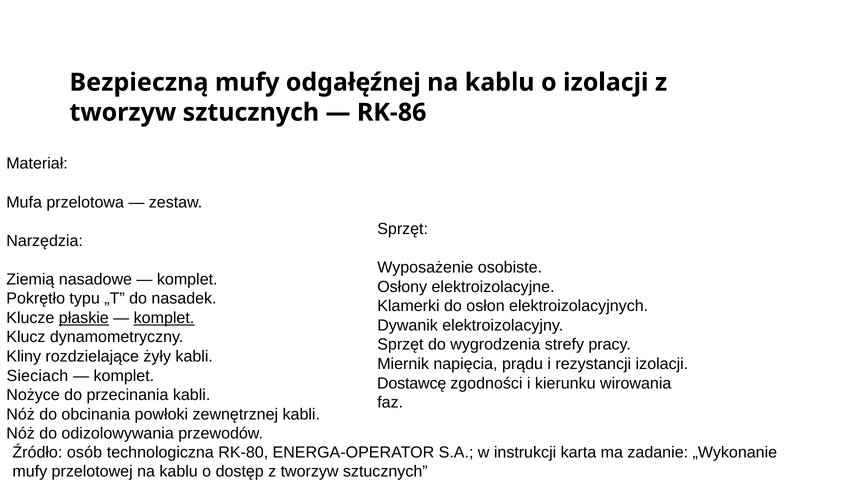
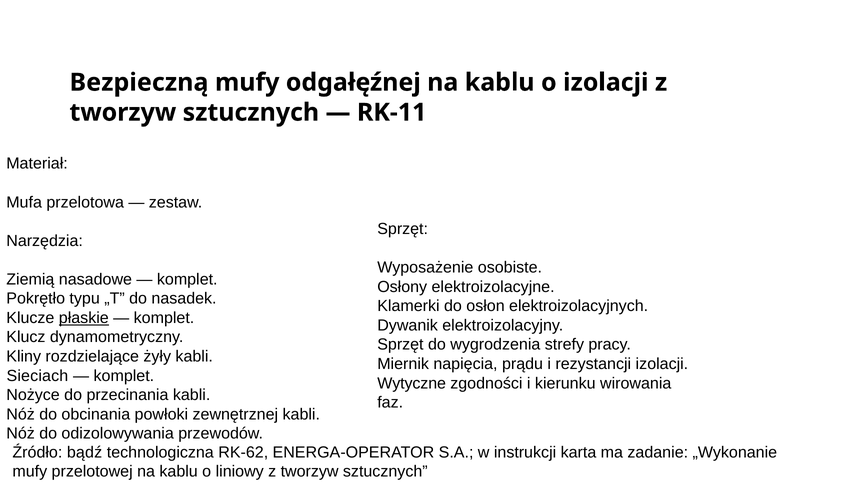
RK-86: RK-86 -> RK-11 (392, 112)
komplet underline: present -> none (164, 318)
Dostawcę: Dostawcę -> Wytyczne (412, 383)
osób: osób -> bądź (85, 452)
RK-80: RK-80 -> RK-62 (243, 452)
dostęp: dostęp -> liniowy (240, 471)
